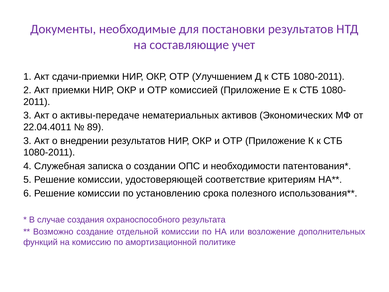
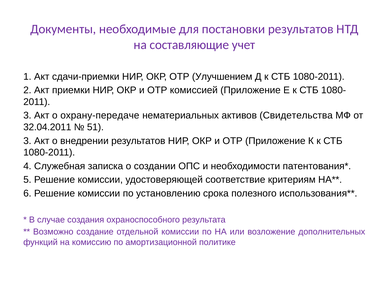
активы-передаче: активы-передаче -> охрану-передаче (100, 115)
Экономических: Экономических -> Свидетельства (296, 115)
22.04.4011: 22.04.4011 -> 32.04.2011 (47, 127)
89: 89 -> 51 (95, 127)
